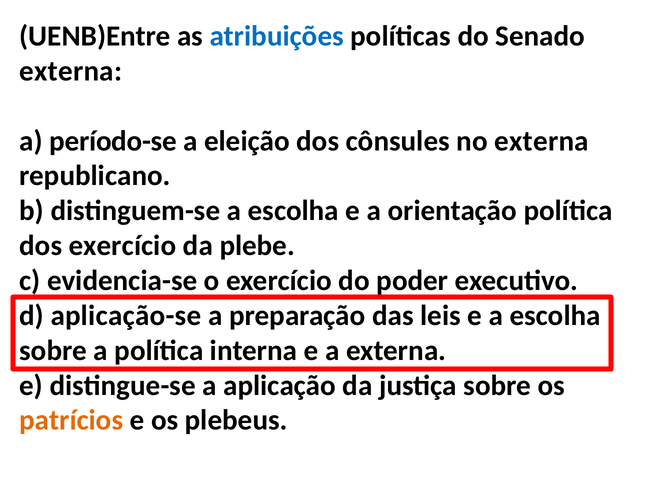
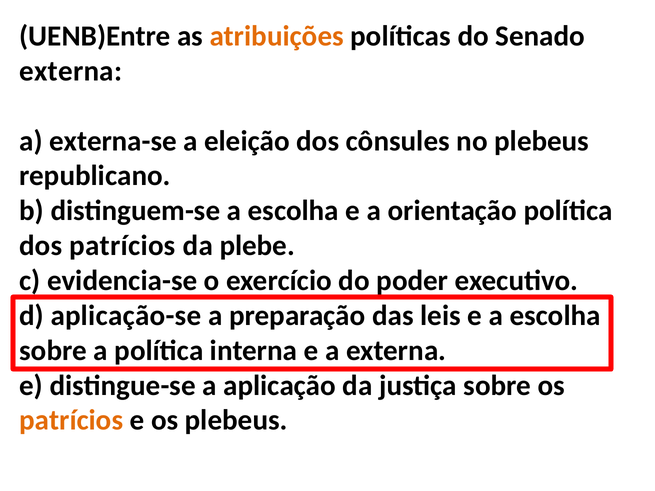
atribuições colour: blue -> orange (277, 36)
período-se: período-se -> externa-se (113, 141)
no externa: externa -> plebeus (542, 141)
dos exercício: exercício -> patrícios (122, 246)
